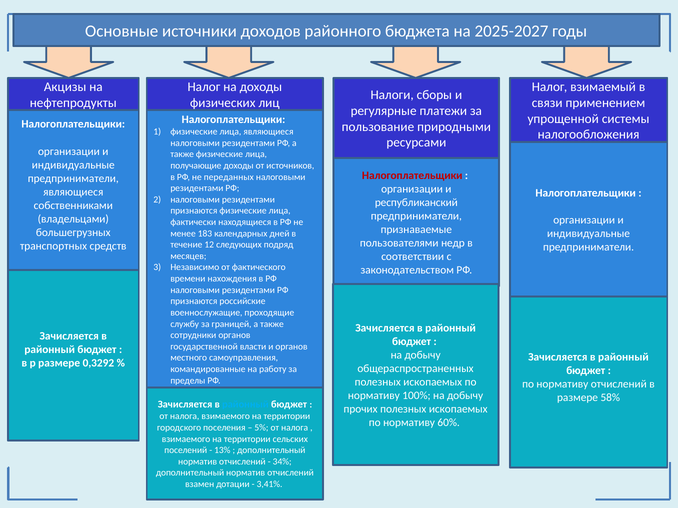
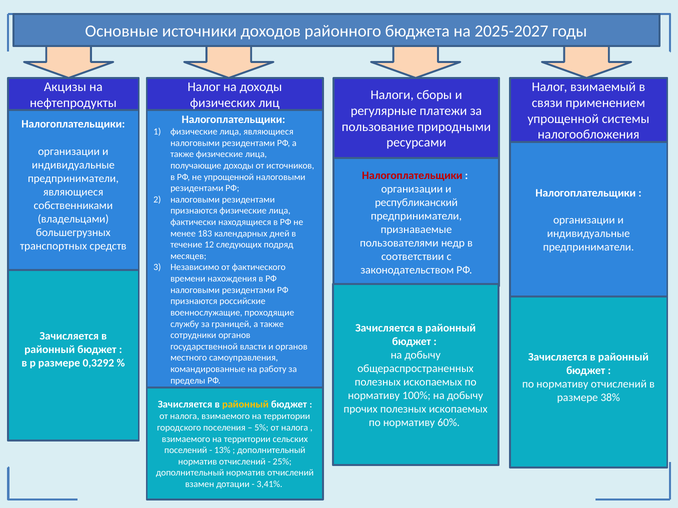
не переданных: переданных -> упрощенной (229, 177)
58%: 58% -> 38% (610, 398)
районный colour: light blue -> yellow (245, 405)
34%: 34% -> 25% (282, 462)
